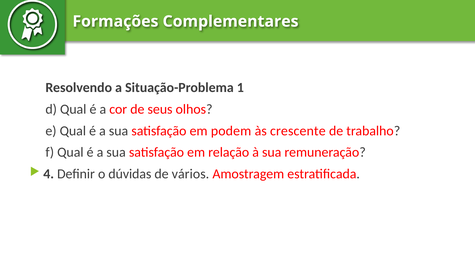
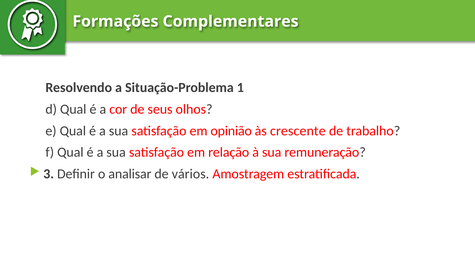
podem: podem -> opinião (231, 131)
4: 4 -> 3 (49, 174)
dúvidas: dúvidas -> analisar (130, 174)
